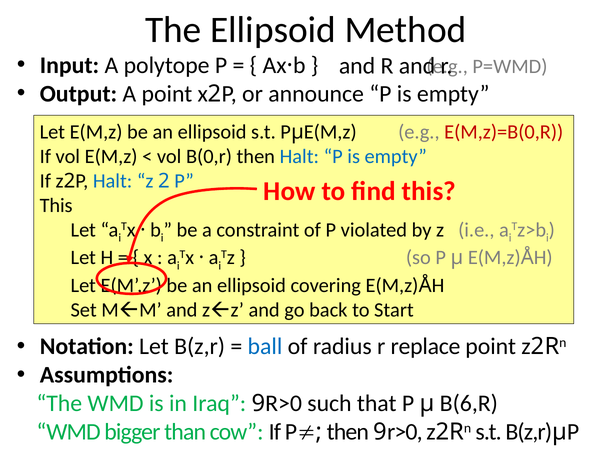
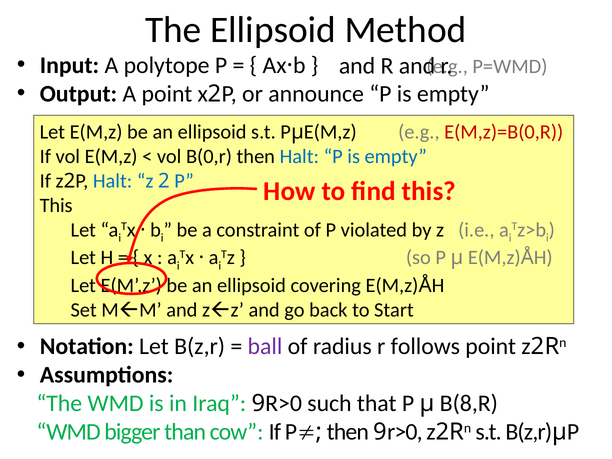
ball colour: blue -> purple (265, 346)
replace: replace -> follows (425, 346)
B(6,R: B(6,R -> B(8,R (469, 403)
